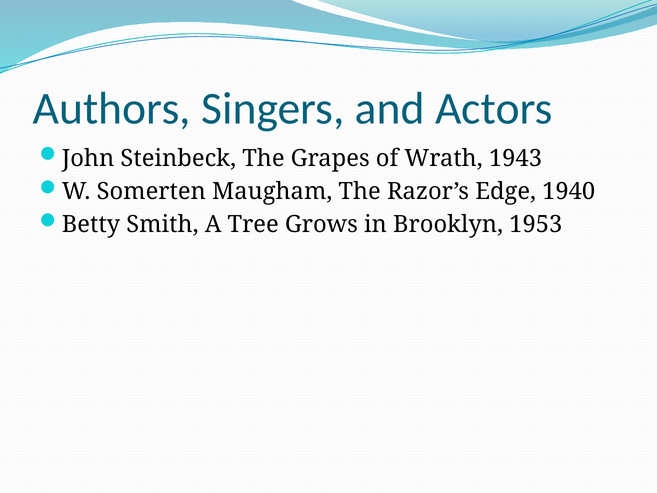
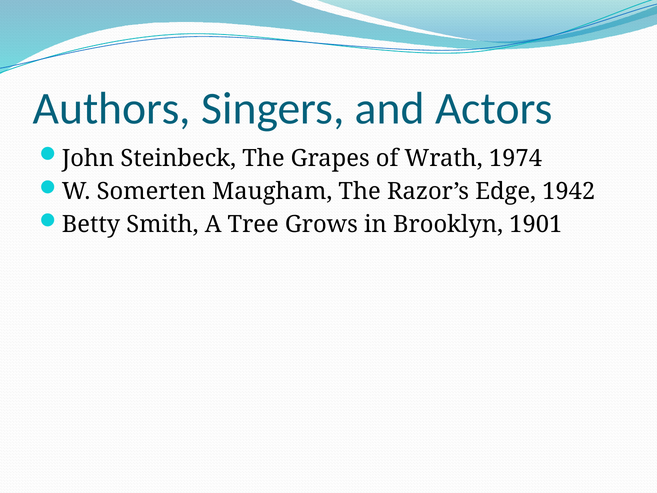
1943: 1943 -> 1974 (515, 158)
1940: 1940 -> 1942 (569, 191)
1953: 1953 -> 1901 (536, 225)
